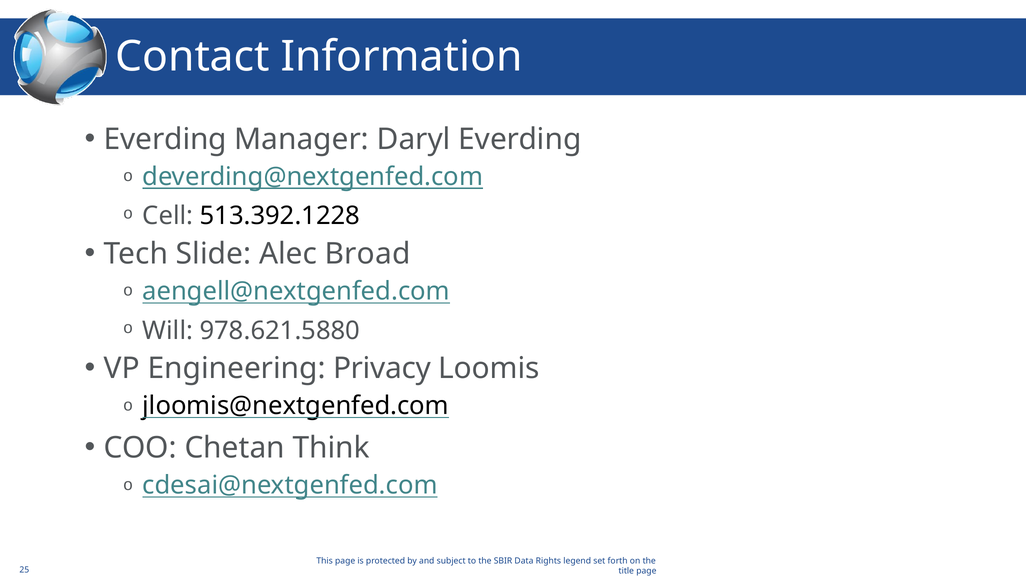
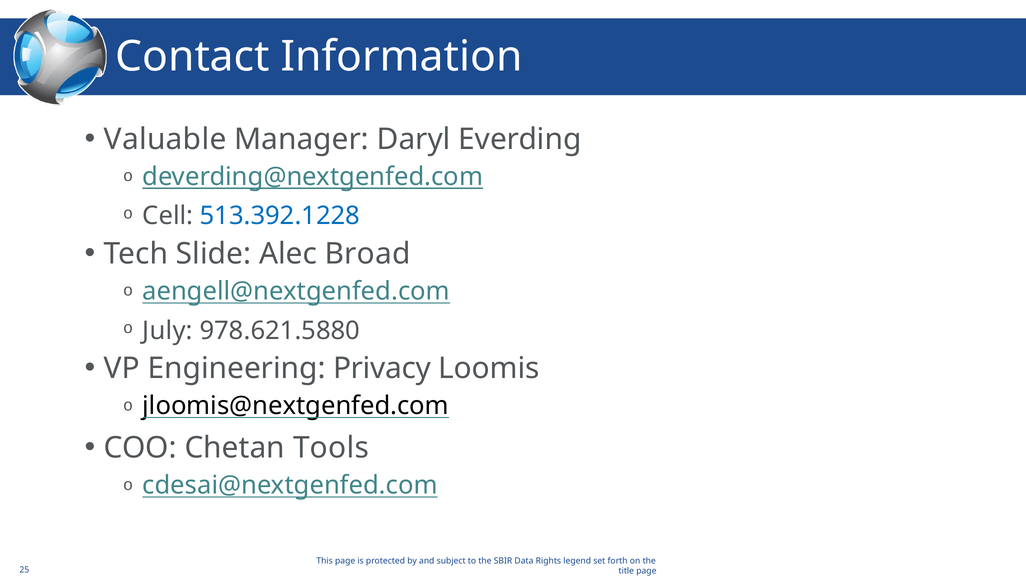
Everding: Everding -> Valuable (165, 139)
513.392.1228 colour: black -> blue (280, 216)
Will: Will -> July (168, 331)
Think: Think -> Tools (331, 448)
